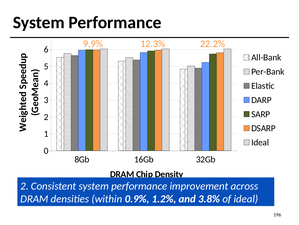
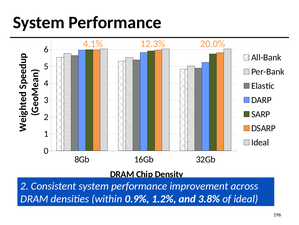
9.9%: 9.9% -> 4.1% (93, 44)
22.2%: 22.2% -> 20.0% (213, 44)
